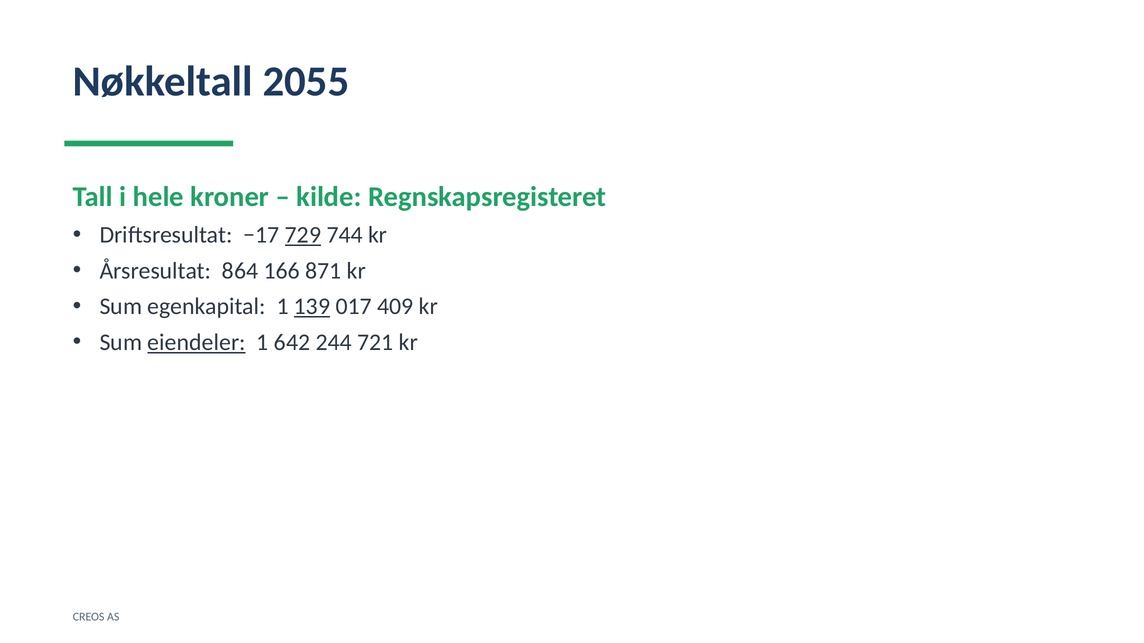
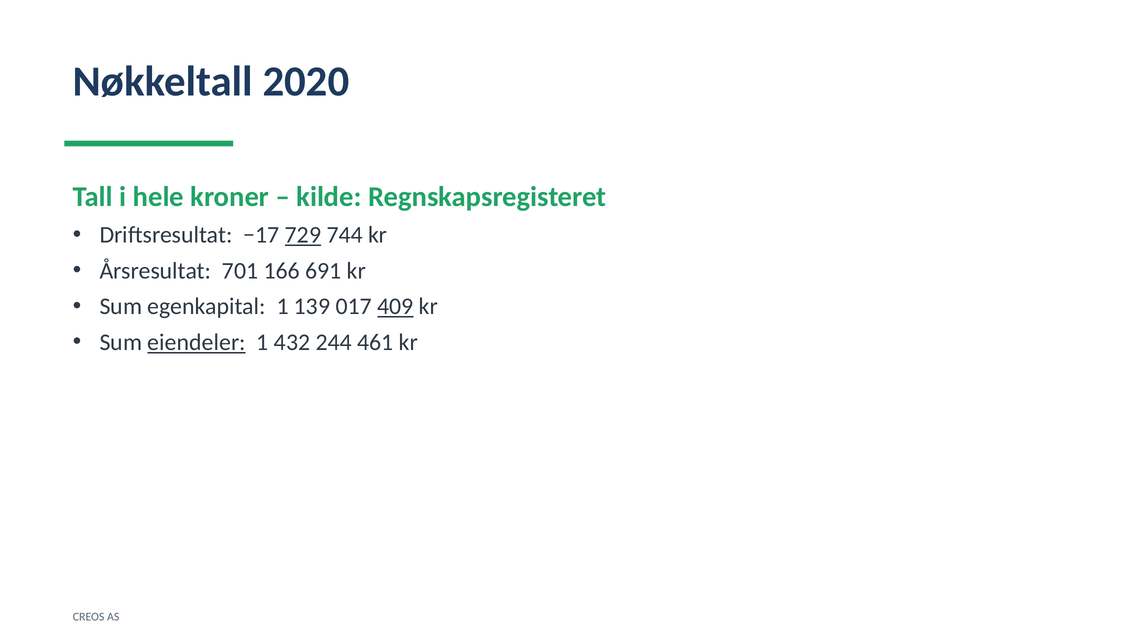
2055: 2055 -> 2020 (306, 82)
864: 864 -> 701 (240, 271)
871: 871 -> 691 (323, 271)
139 underline: present -> none (312, 307)
409 underline: none -> present (395, 307)
642: 642 -> 432 (292, 343)
721: 721 -> 461 (375, 343)
